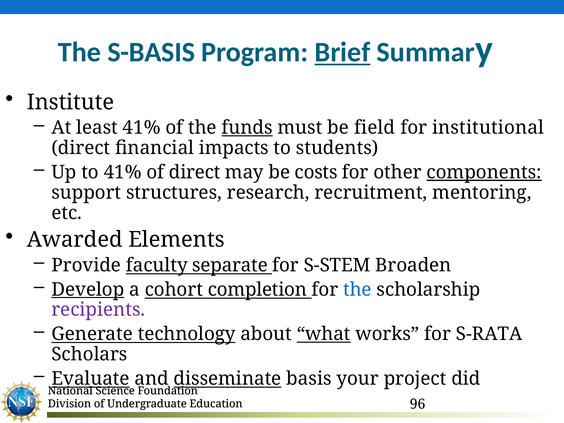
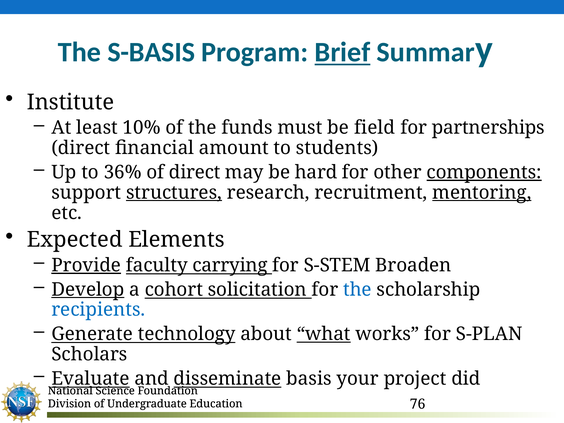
least 41%: 41% -> 10% (142, 128)
funds underline: present -> none (247, 128)
institutional: institutional -> partnerships (488, 128)
impacts: impacts -> amount (234, 148)
to 41%: 41% -> 36% (123, 172)
costs: costs -> hard (316, 172)
structures underline: none -> present (174, 193)
mentoring underline: none -> present (482, 193)
Awarded: Awarded -> Expected (75, 240)
Provide underline: none -> present (86, 265)
separate: separate -> carrying (230, 265)
completion: completion -> solicitation (257, 289)
recipients colour: purple -> blue (98, 310)
S-RATA: S-RATA -> S-PLAN (489, 334)
96: 96 -> 76 (418, 404)
